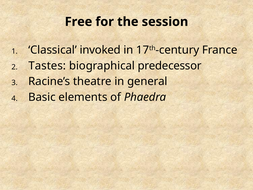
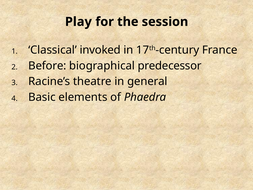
Free: Free -> Play (78, 22)
Tastes: Tastes -> Before (47, 66)
